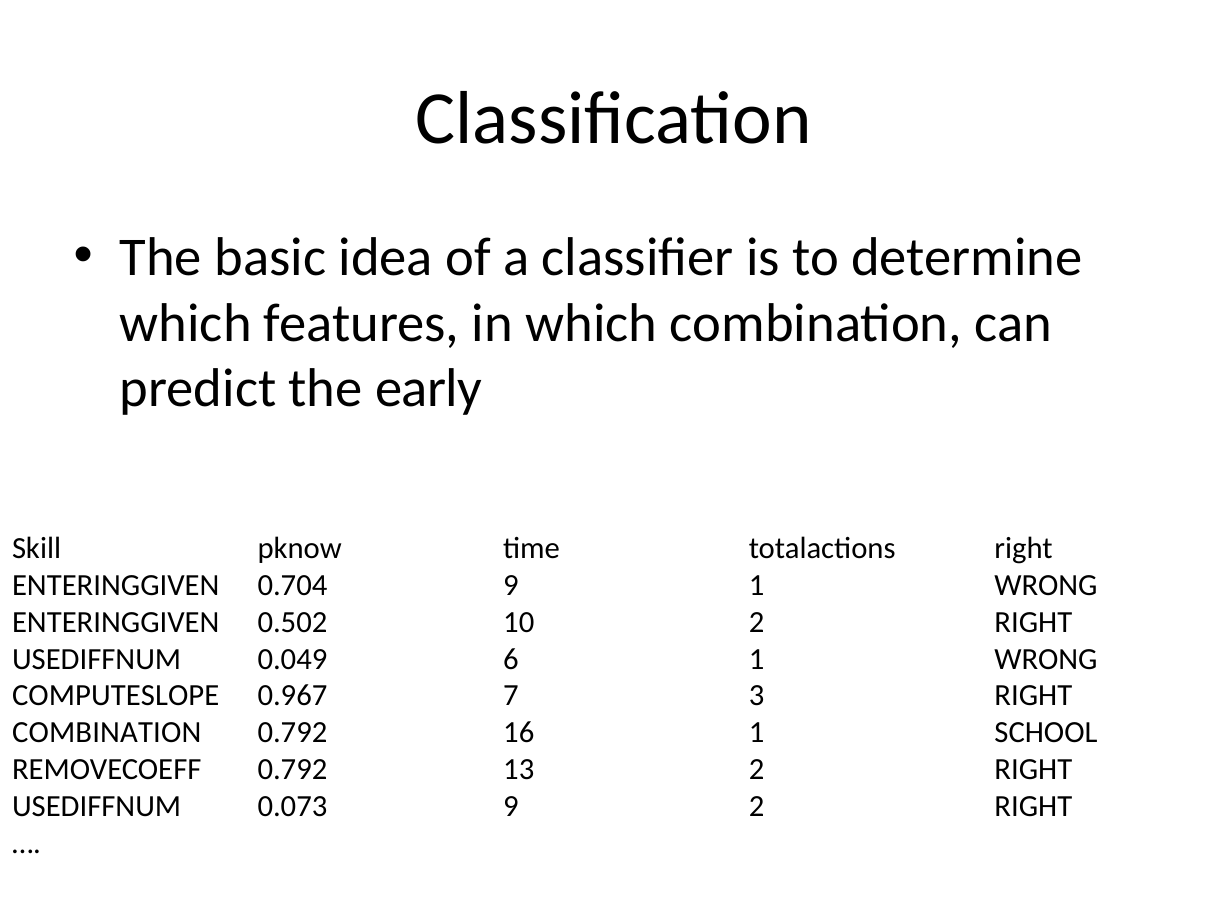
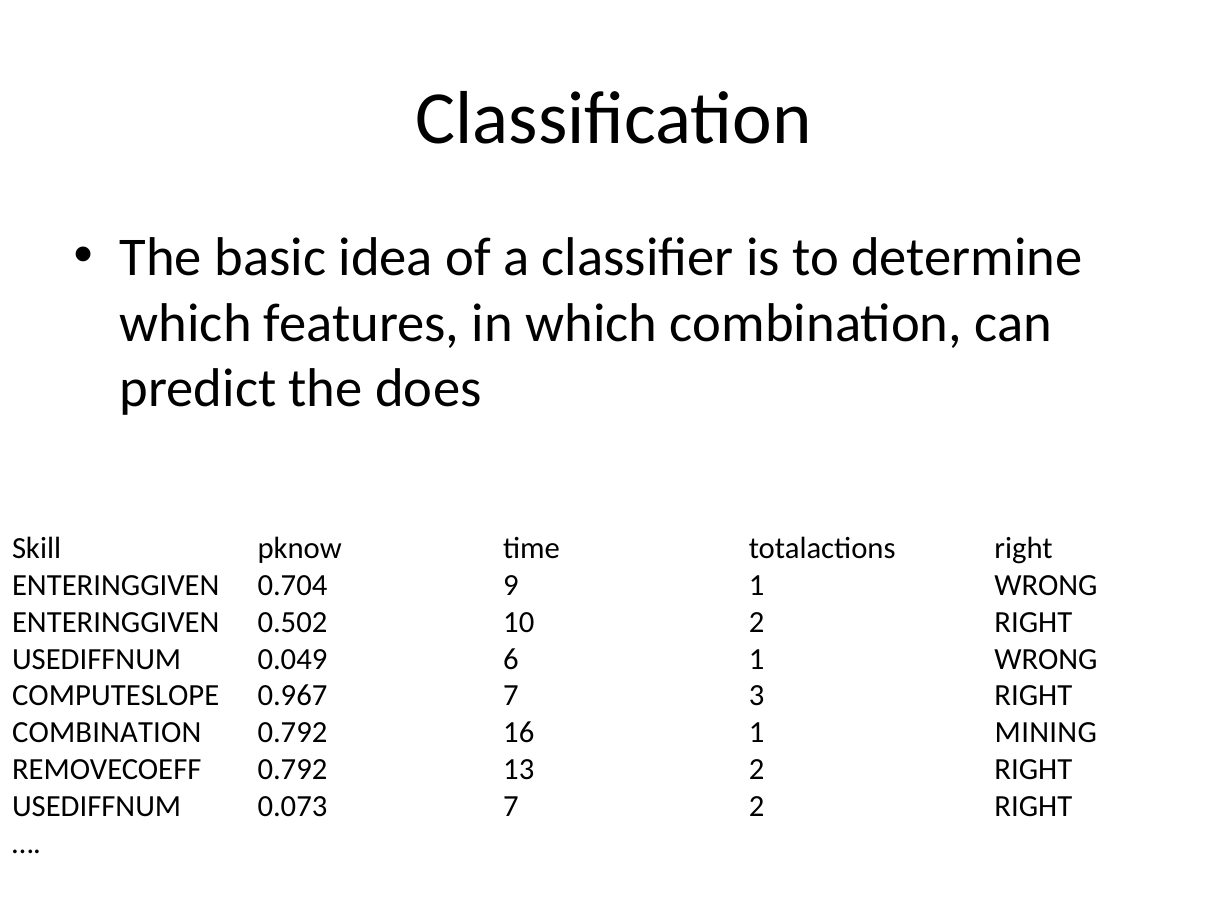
early: early -> does (428, 389)
SCHOOL: SCHOOL -> MINING (1046, 733)
0.073 9: 9 -> 7 (511, 806)
